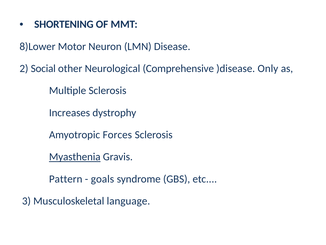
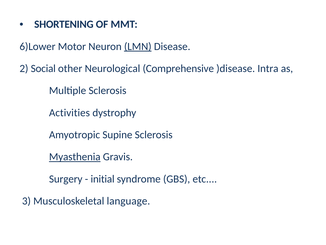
8)Lower: 8)Lower -> 6)Lower (38, 46)
LMN underline: none -> present (138, 46)
Only: Only -> Intra (268, 68)
Increases: Increases -> Activities (69, 112)
Forces: Forces -> Supine (117, 135)
Pattern: Pattern -> Surgery (66, 179)
goals: goals -> initial (103, 179)
